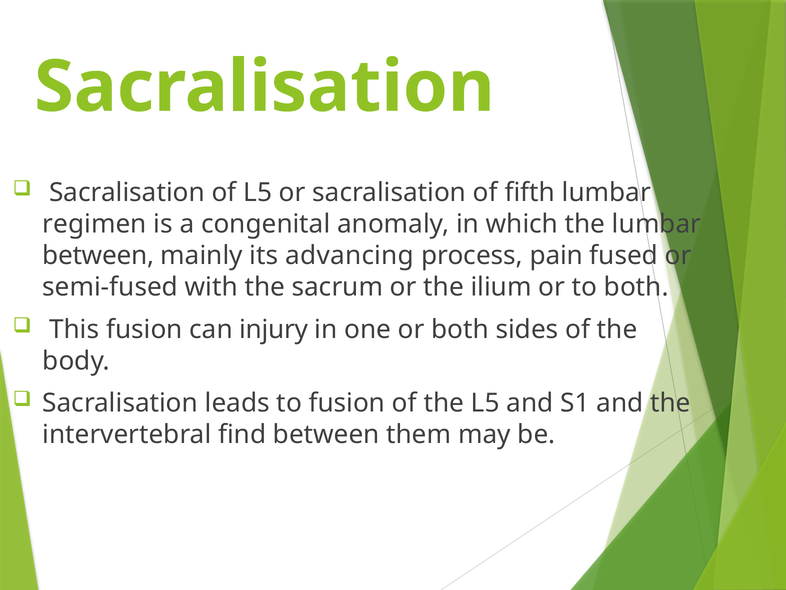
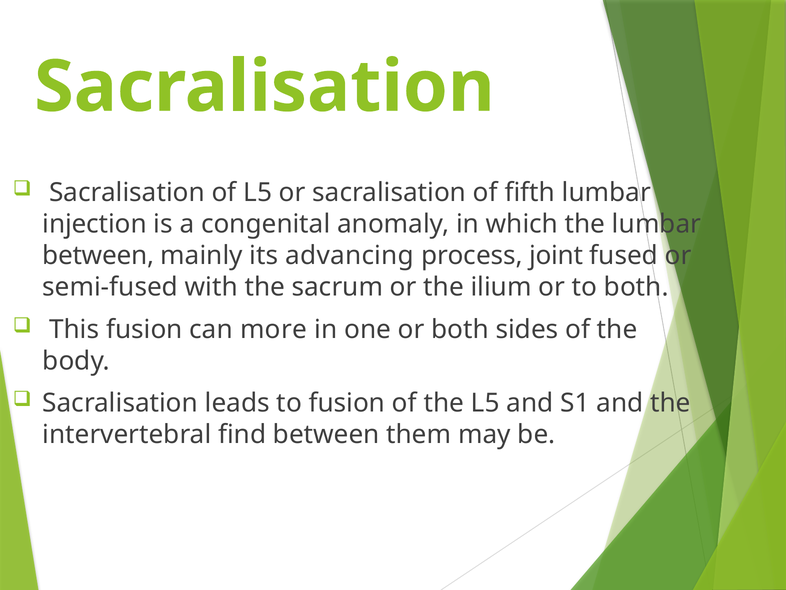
regimen: regimen -> injection (95, 224)
pain: pain -> joint (556, 255)
injury: injury -> more (274, 329)
